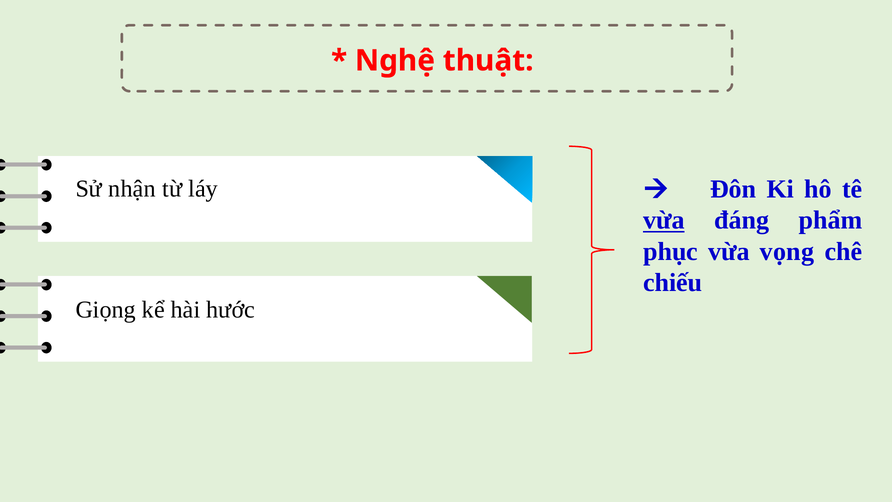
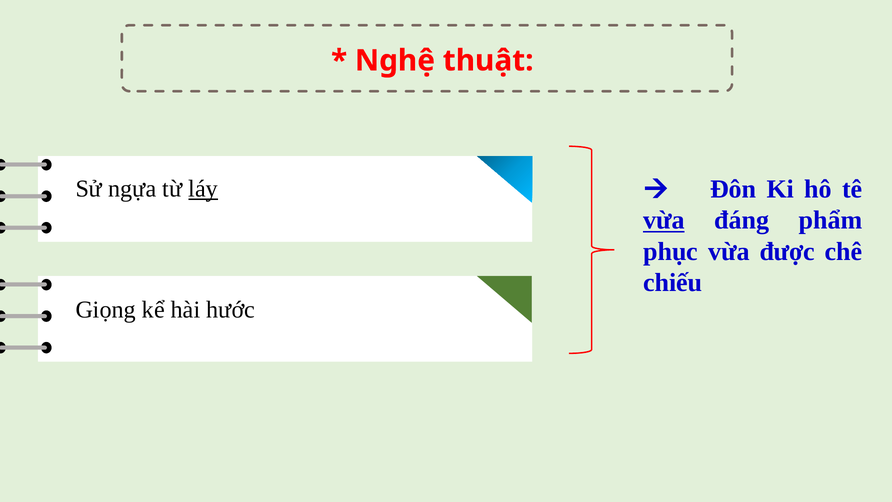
nhận: nhận -> ngựa (132, 189)
láy underline: none -> present (203, 189)
vọng: vọng -> được (787, 251)
